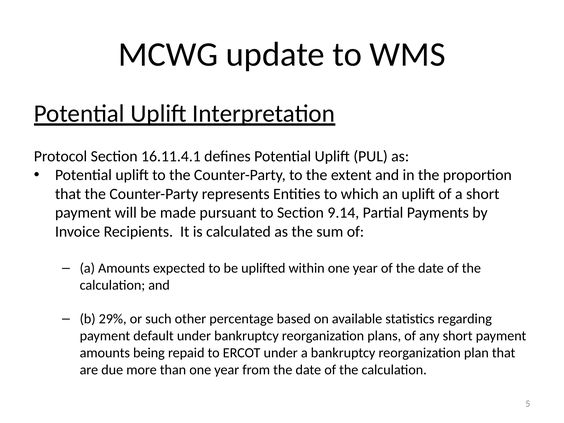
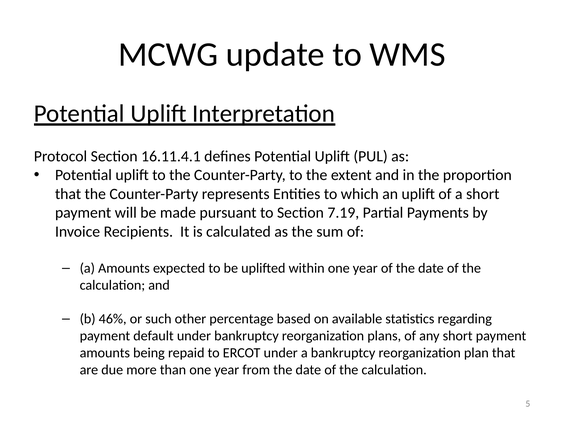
9.14: 9.14 -> 7.19 (343, 213)
29%: 29% -> 46% (113, 319)
